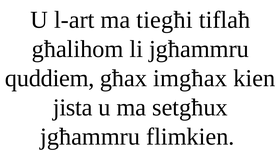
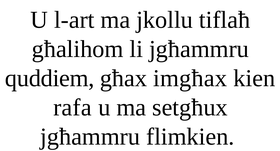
tiegħi: tiegħi -> jkollu (165, 20)
jista: jista -> rafa (72, 107)
